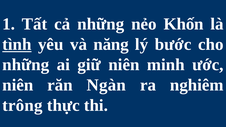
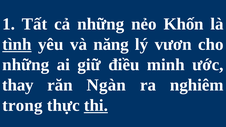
bước: bước -> vươn (173, 44)
giữ niên: niên -> điều (124, 65)
niên: niên -> thay (18, 85)
trông: trông -> trong (22, 105)
thi underline: none -> present (96, 105)
